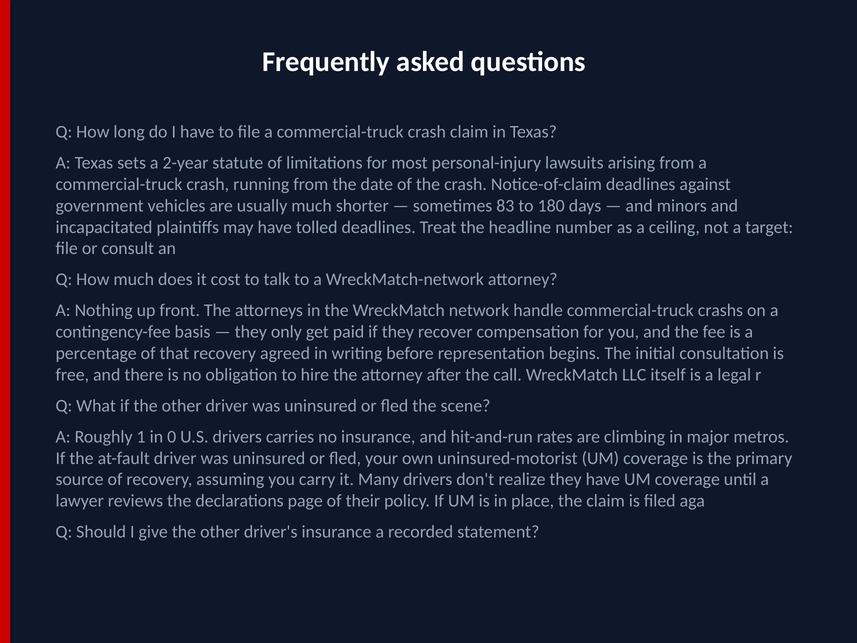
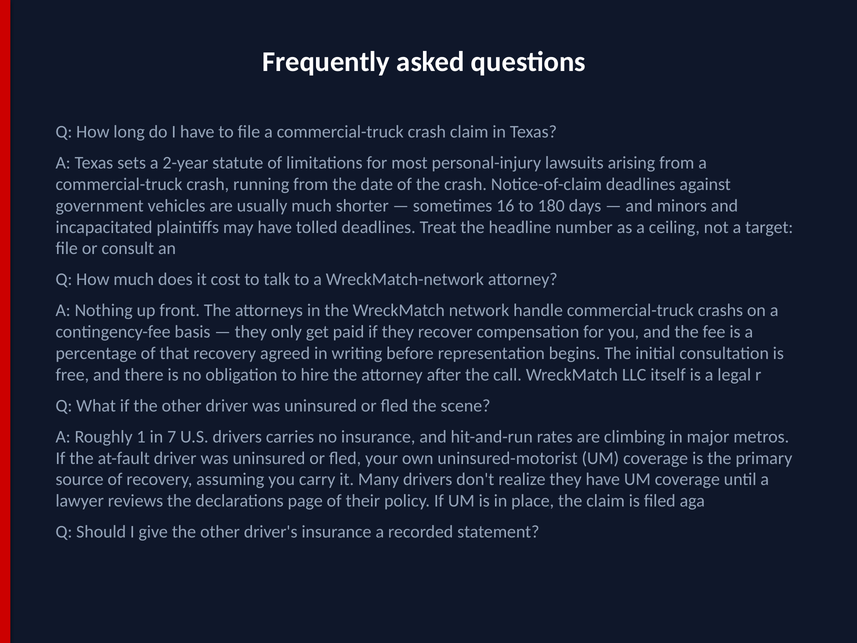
83: 83 -> 16 (505, 206)
0: 0 -> 7 (172, 437)
